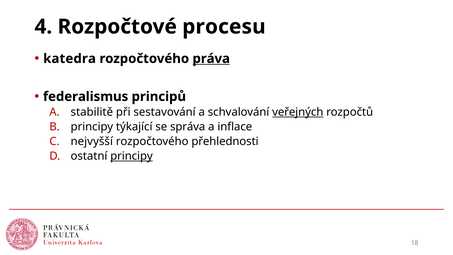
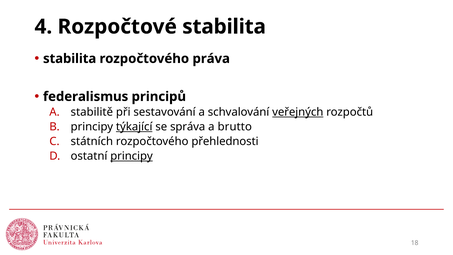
Rozpočtové procesu: procesu -> stabilita (224, 27)
katedra: katedra -> stabilita (70, 59)
práva underline: present -> none (211, 59)
týkající underline: none -> present (134, 127)
inflace: inflace -> brutto (235, 127)
nejvyšší: nejvyšší -> státních (92, 141)
